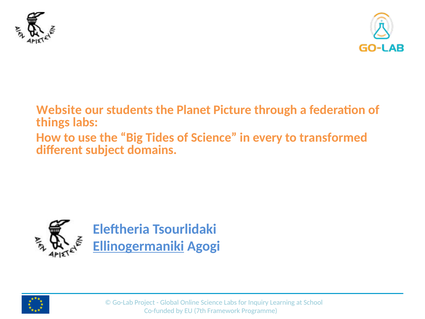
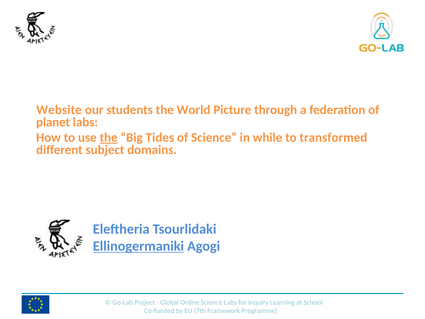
Planet: Planet -> World (194, 110)
things: things -> planet (53, 122)
the underline: none -> present (109, 137)
every: every -> while (268, 137)
